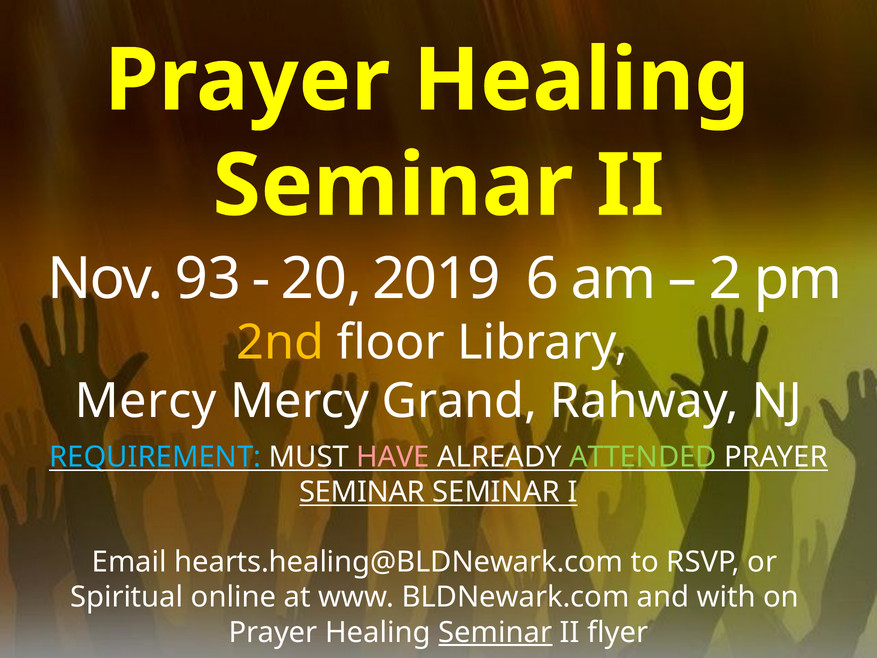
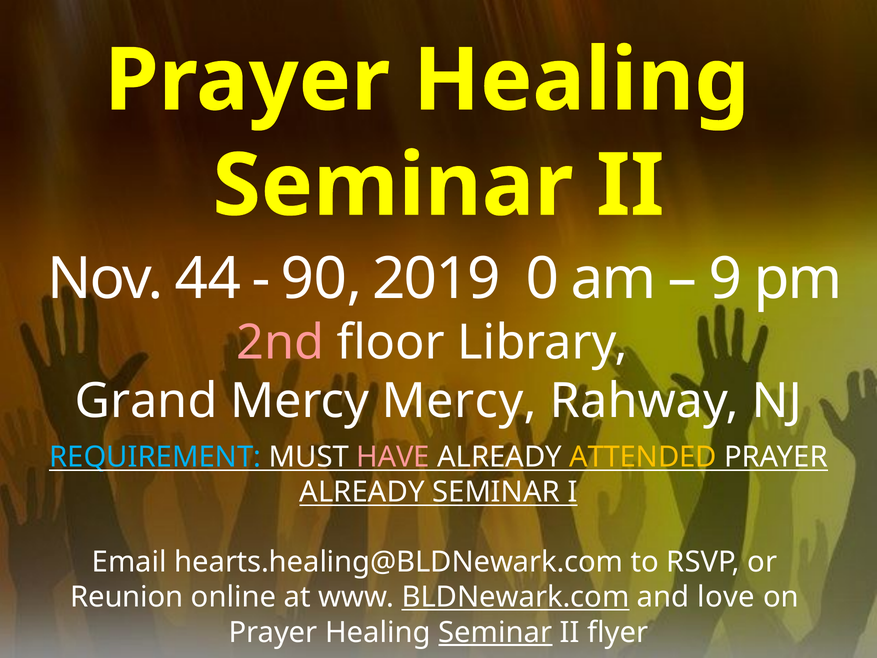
93: 93 -> 44 (208, 279)
20: 20 -> 90 (322, 279)
6: 6 -> 0 (542, 279)
2: 2 -> 9 (725, 279)
2nd colour: yellow -> pink (280, 343)
Mercy: Mercy -> Grand (146, 401)
Mercy Grand: Grand -> Mercy (459, 401)
ATTENDED colour: light green -> yellow (643, 457)
SEMINAR: SEMINAR -> ALREADY (362, 492)
Spiritual: Spiritual -> Reunion (127, 597)
BLDNewark.com underline: none -> present (516, 597)
with: with -> love (726, 597)
